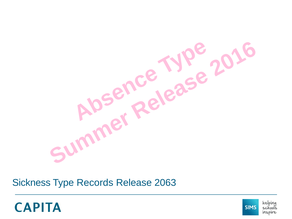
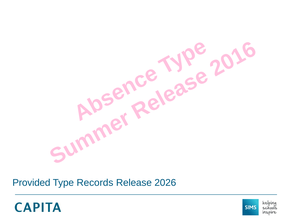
Sickness: Sickness -> Provided (31, 183)
2063: 2063 -> 2026 (165, 183)
